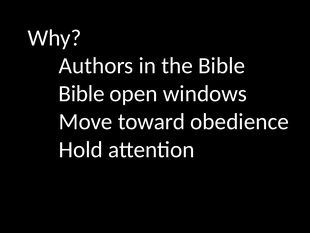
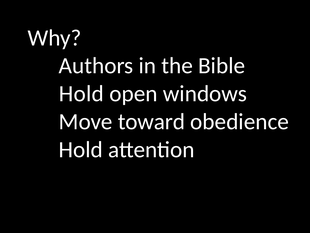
Bible: Bible -> Hold (81, 94)
